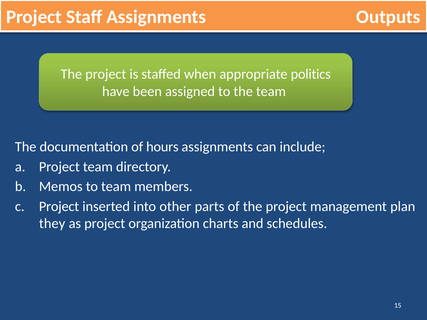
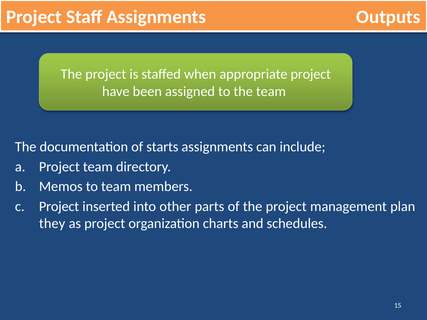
appropriate politics: politics -> project (311, 74)
hours: hours -> starts (162, 147)
